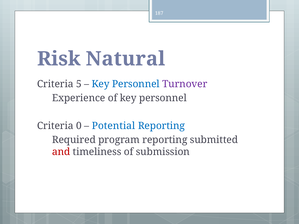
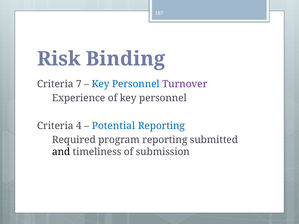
Natural: Natural -> Binding (125, 59)
5: 5 -> 7 (79, 84)
0: 0 -> 4 (79, 126)
and colour: red -> black (61, 152)
